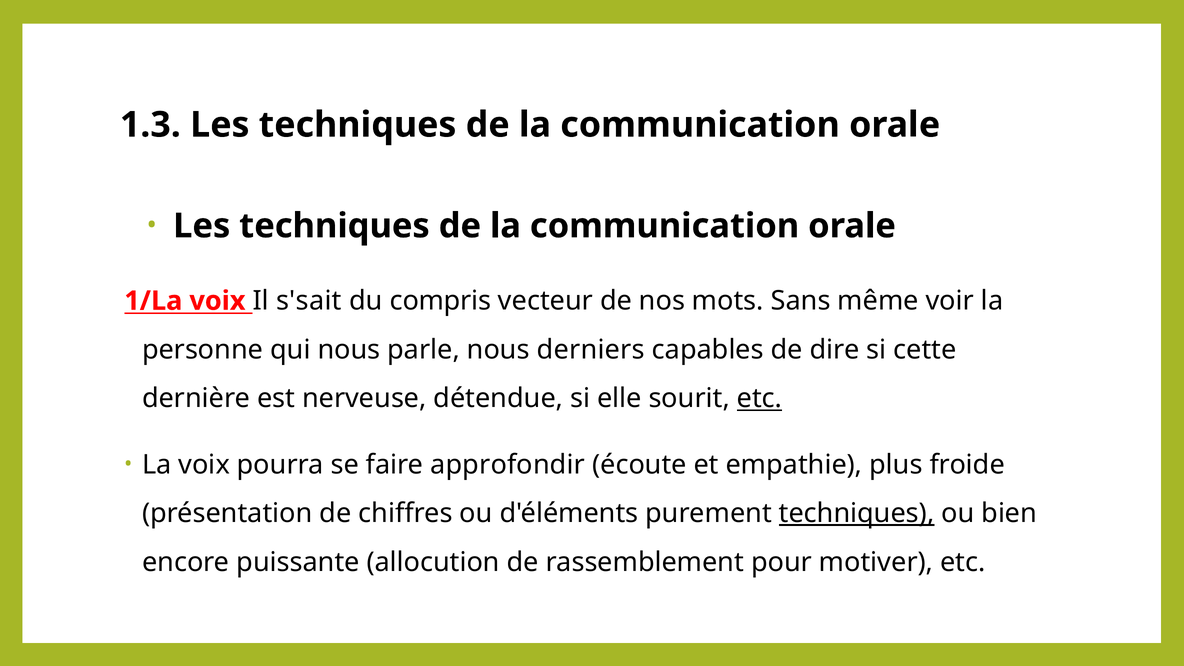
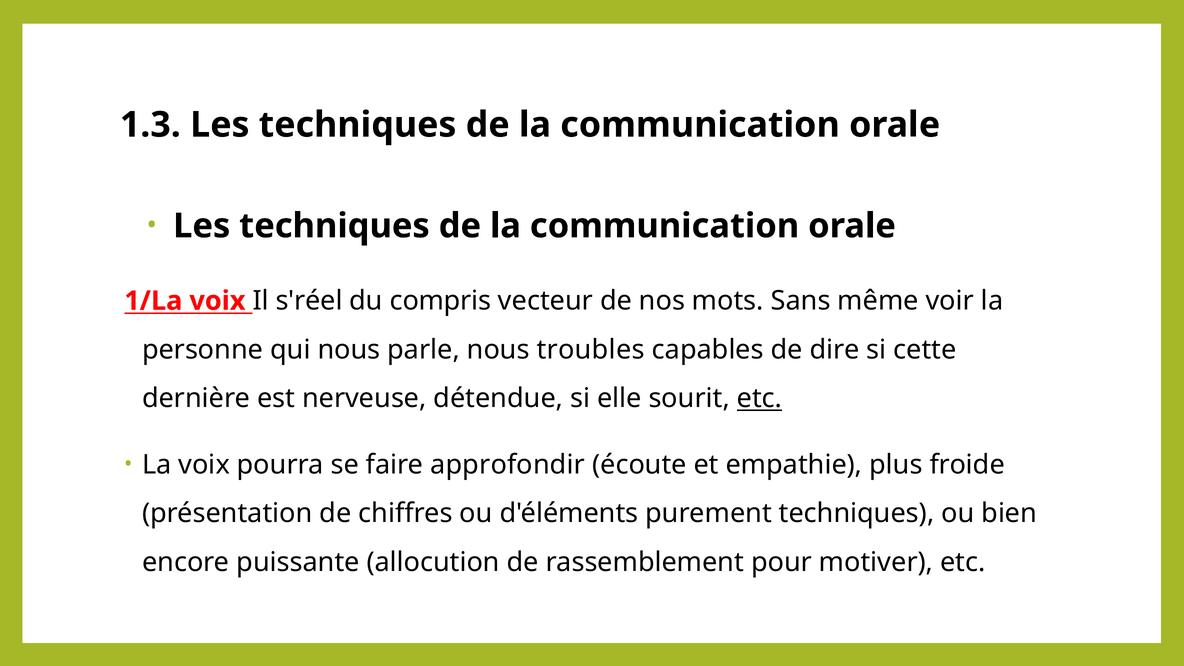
s'sait: s'sait -> s'réel (309, 301)
derniers: derniers -> troubles (591, 350)
techniques underline: present -> none (857, 513)
